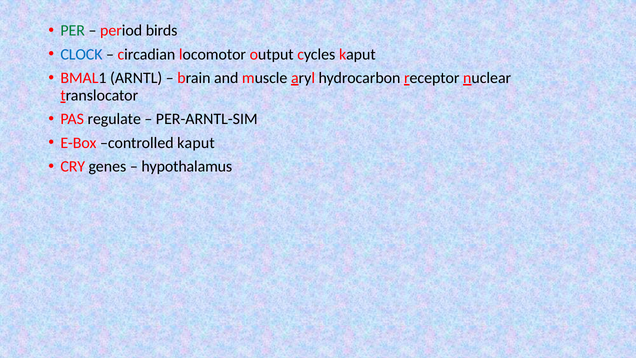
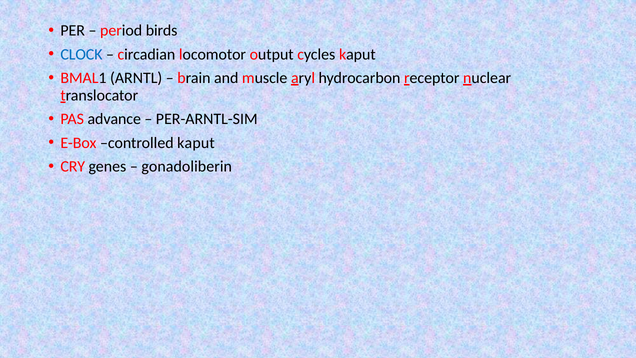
PER colour: green -> black (73, 30)
regulate: regulate -> advance (114, 119)
hypothalamus: hypothalamus -> gonadoliberin (187, 167)
